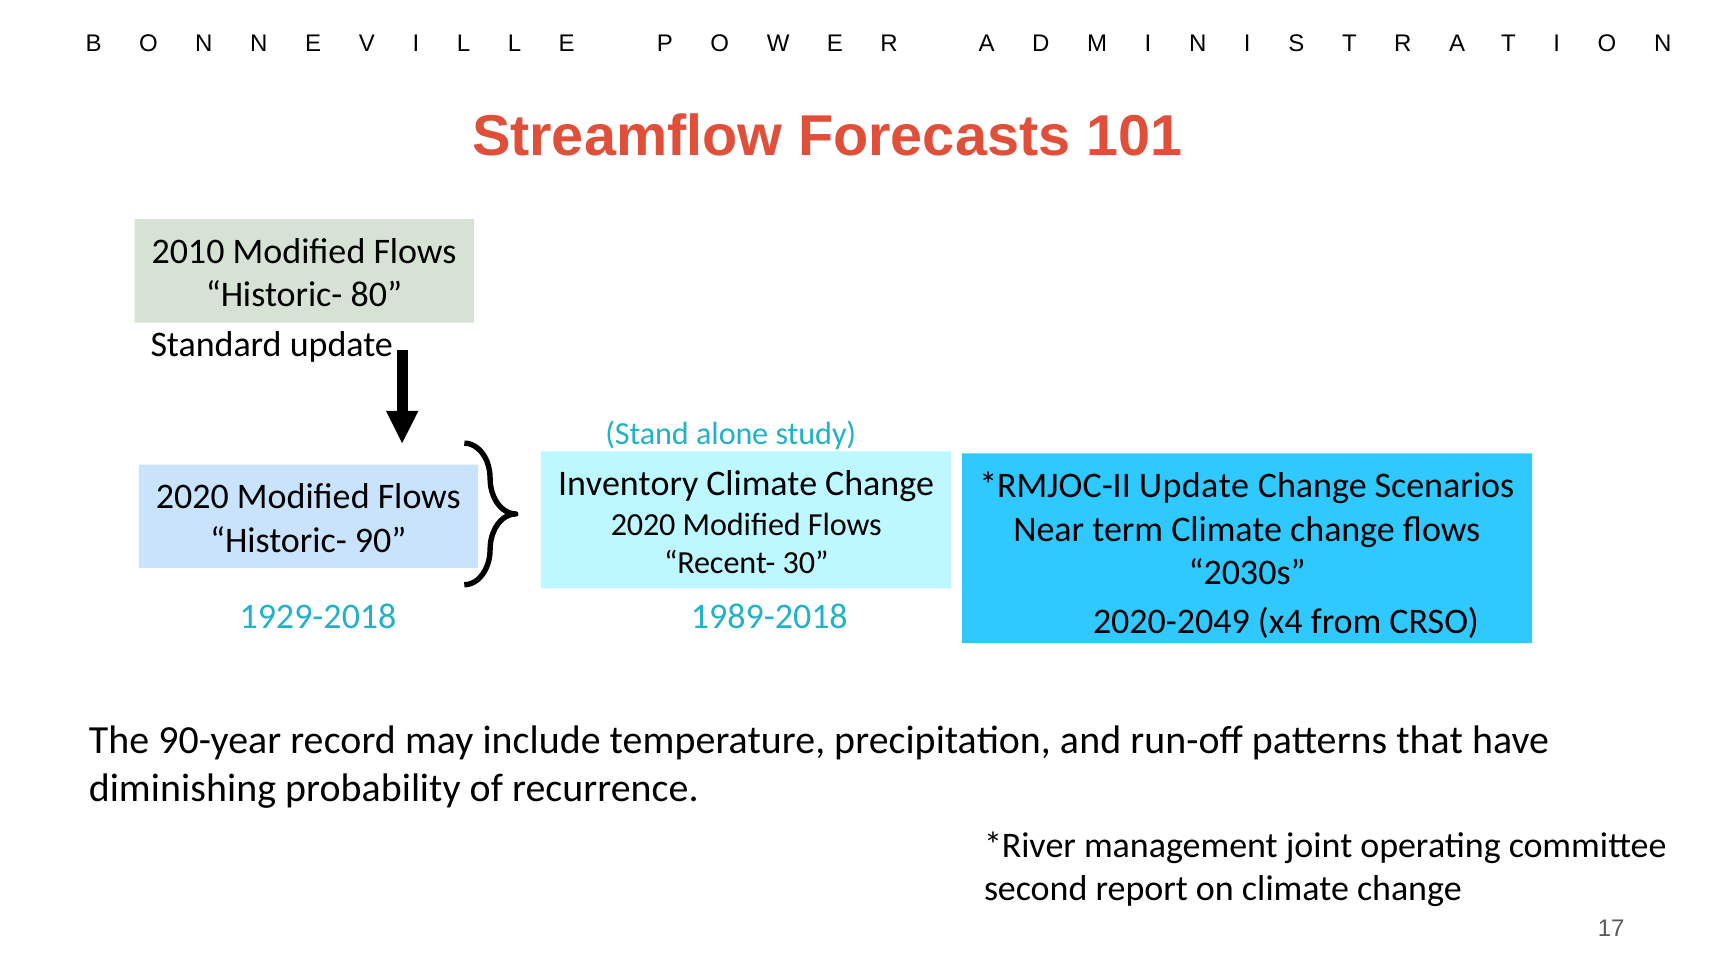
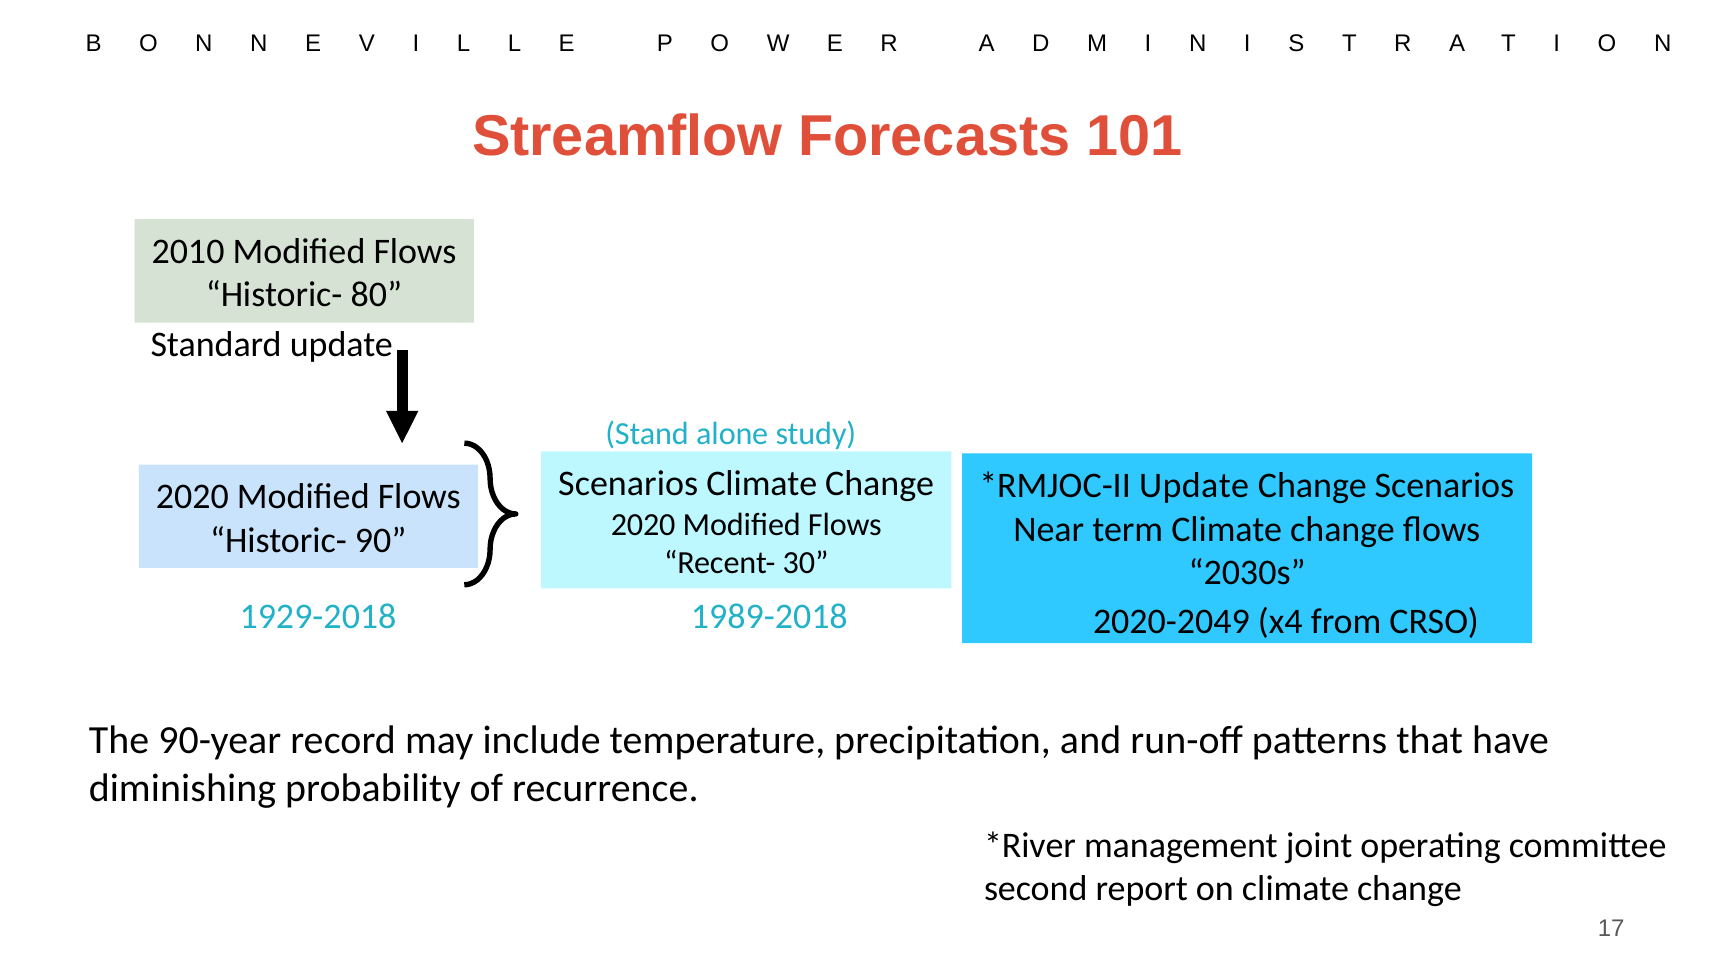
Inventory: Inventory -> Scenarios (628, 484)
